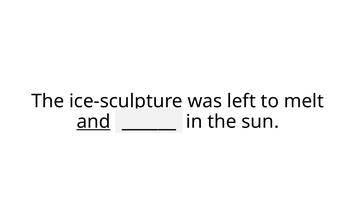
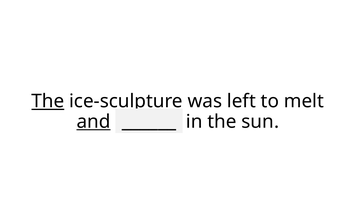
The underline: none -> present (48, 101)
